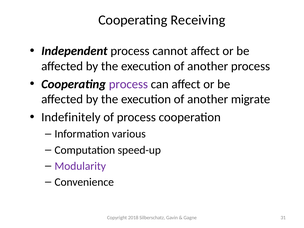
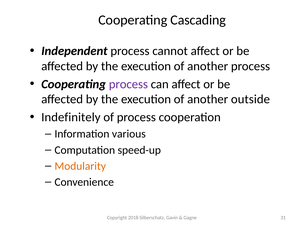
Receiving: Receiving -> Cascading (198, 20)
migrate: migrate -> outside (250, 99)
Modularity colour: purple -> orange (80, 166)
